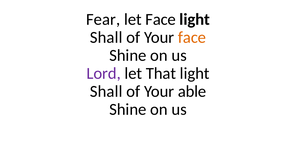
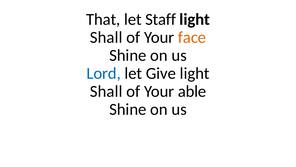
Fear: Fear -> That (103, 19)
let Face: Face -> Staff (161, 19)
Lord colour: purple -> blue (104, 73)
That: That -> Give (161, 73)
